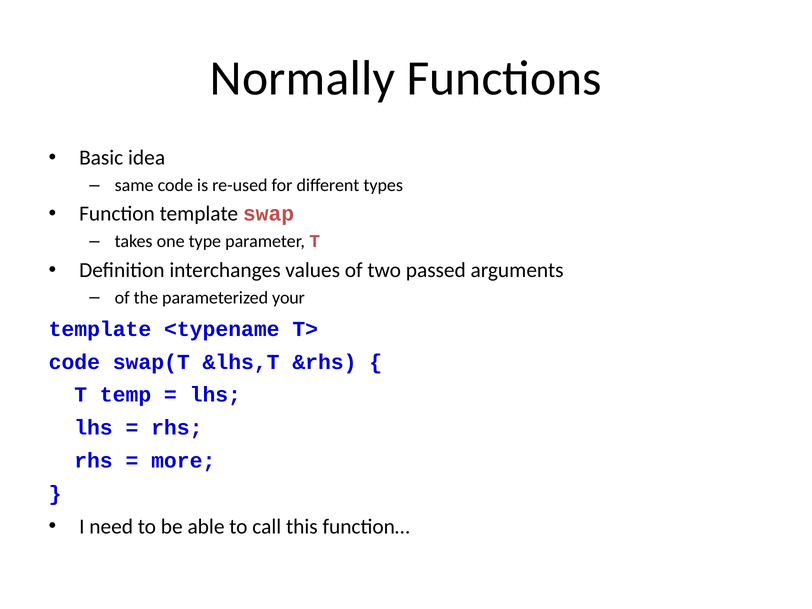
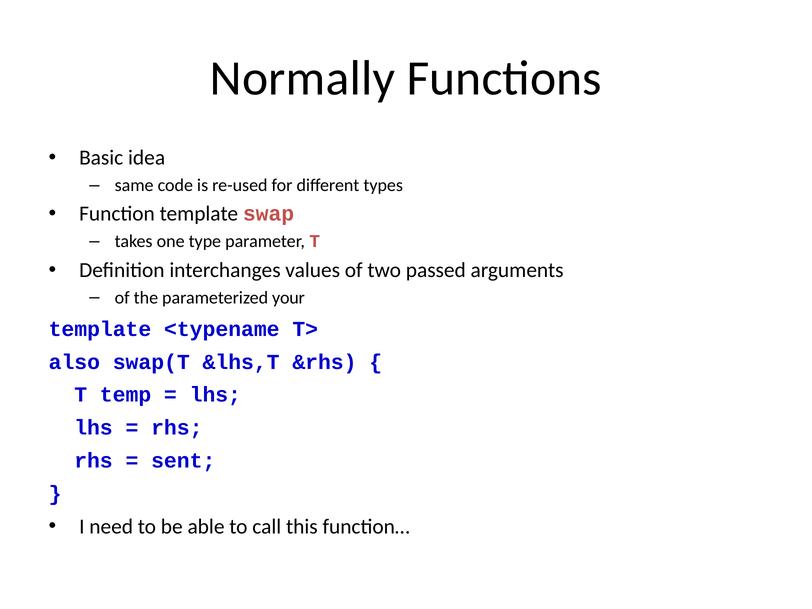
code: code -> also (74, 362)
more: more -> sent (183, 461)
